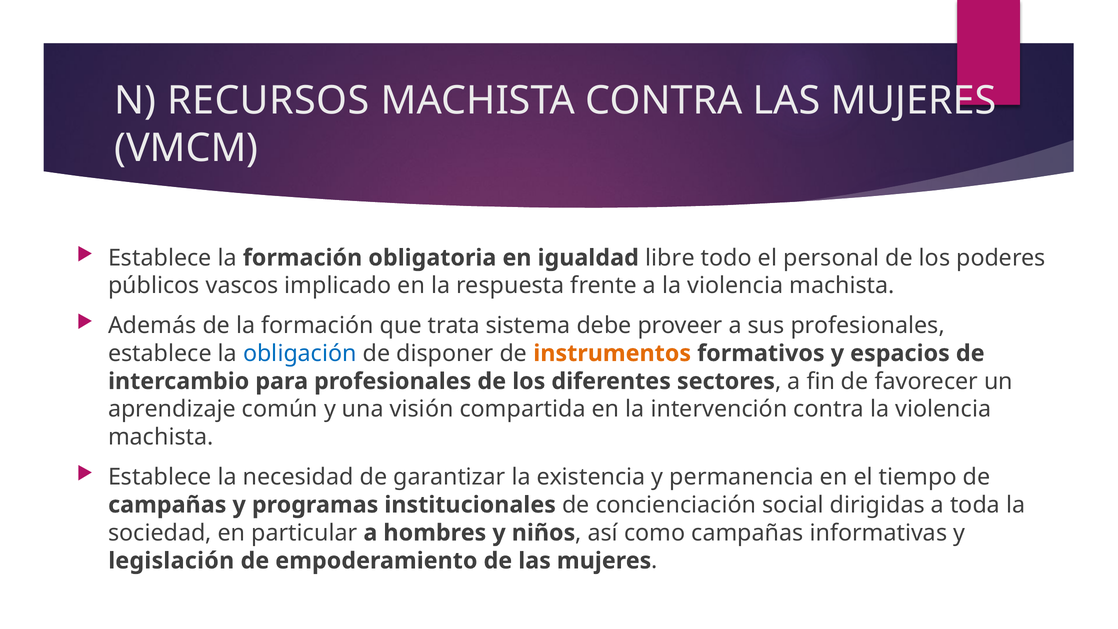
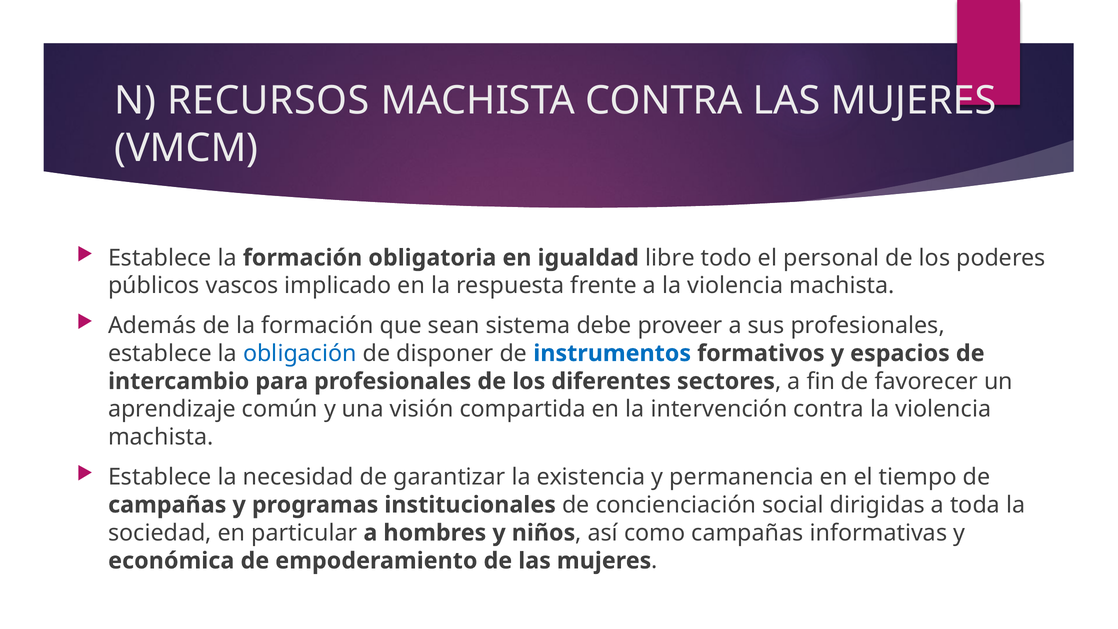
trata: trata -> sean (454, 325)
instrumentos colour: orange -> blue (612, 353)
legislación: legislación -> económica (171, 561)
